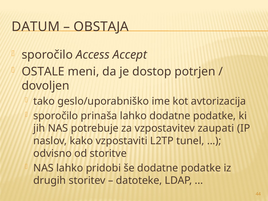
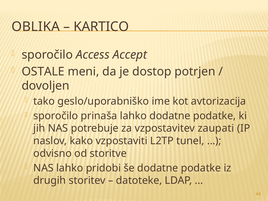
DATUM: DATUM -> OBLIKA (36, 27)
OBSTAJA: OBSTAJA -> KARTICO (101, 27)
